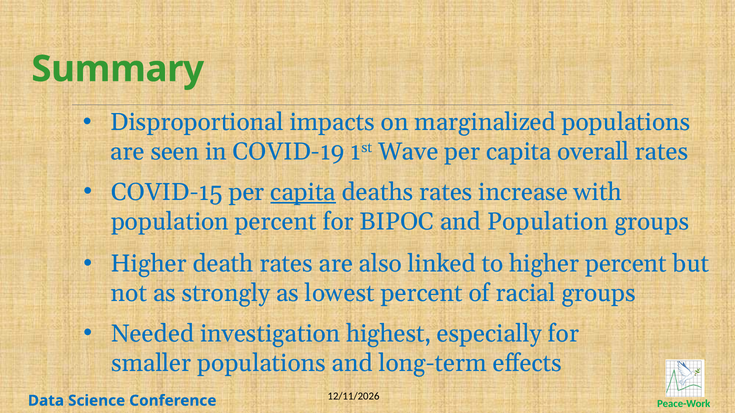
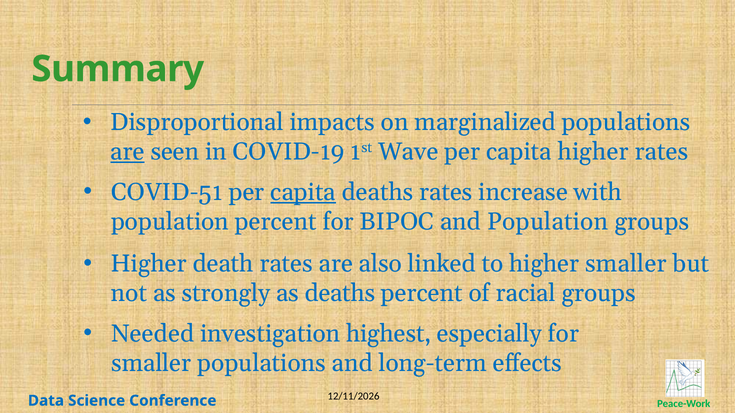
are underline: none -> present (128, 152)
capita overall: overall -> higher (593, 152)
COVID-15: COVID-15 -> COVID-51 (167, 192)
higher percent: percent -> smaller (626, 264)
as lowest: lowest -> deaths (340, 294)
